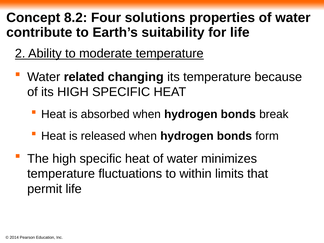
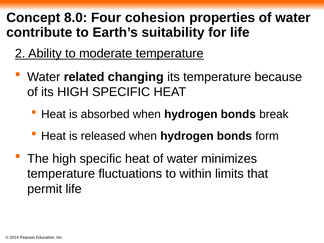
8.2: 8.2 -> 8.0 (76, 18)
solutions: solutions -> cohesion (155, 18)
